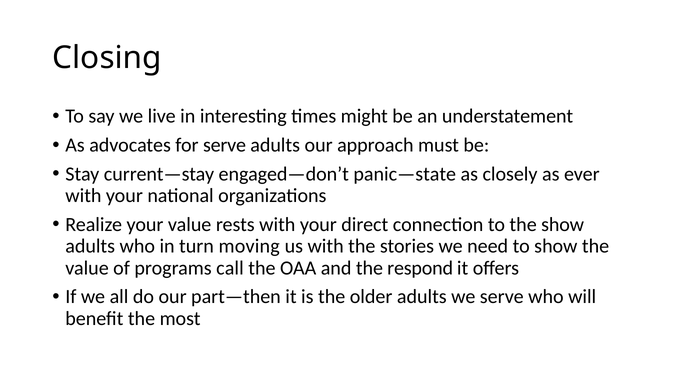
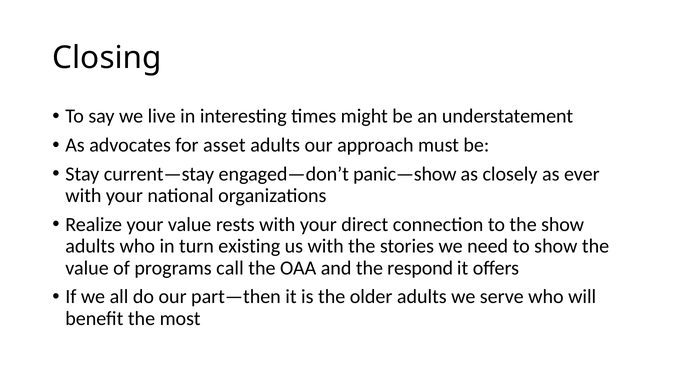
for serve: serve -> asset (224, 145)
panic—state: panic—state -> panic—show (405, 174)
moving: moving -> existing (249, 246)
